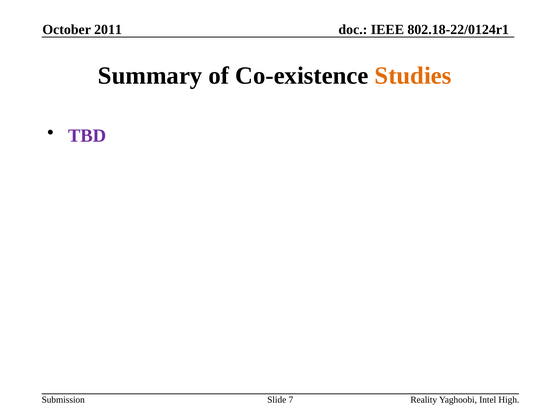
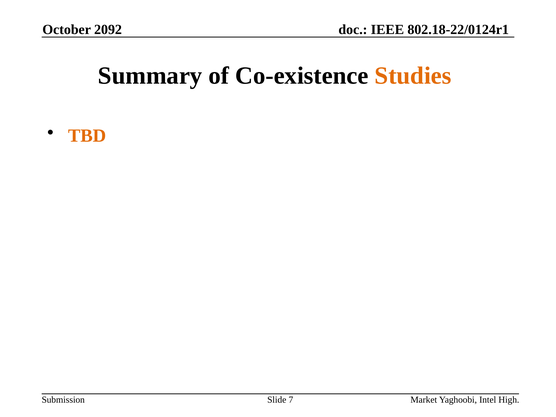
2011: 2011 -> 2092 (108, 30)
TBD colour: purple -> orange (87, 136)
Reality: Reality -> Market (424, 400)
